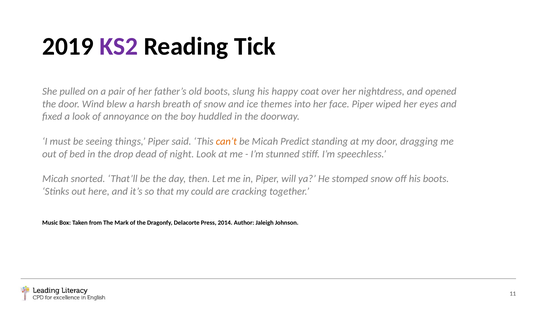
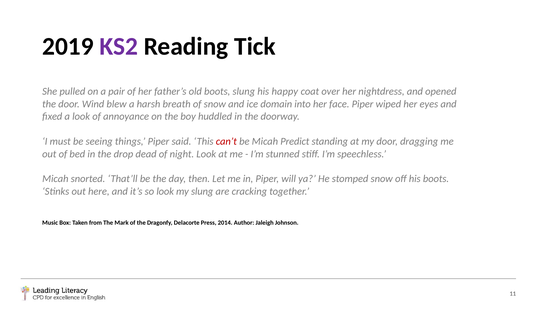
themes: themes -> domain (276, 104)
can’t colour: orange -> red (226, 141)
so that: that -> look (165, 191)
my could: could -> slung (202, 191)
